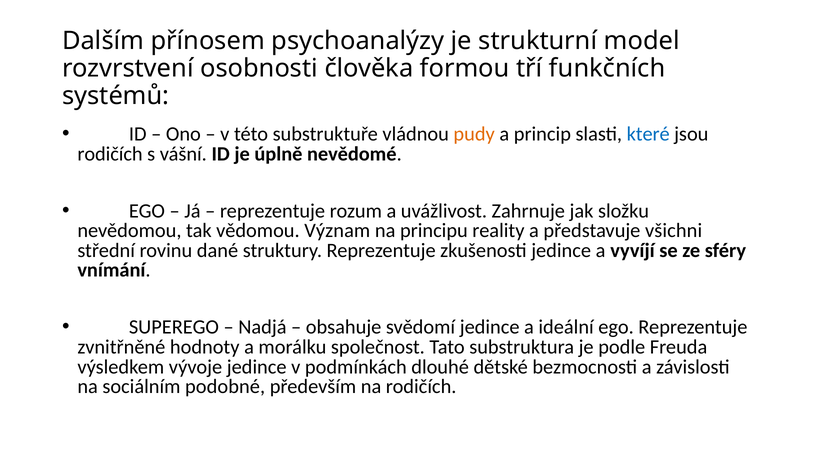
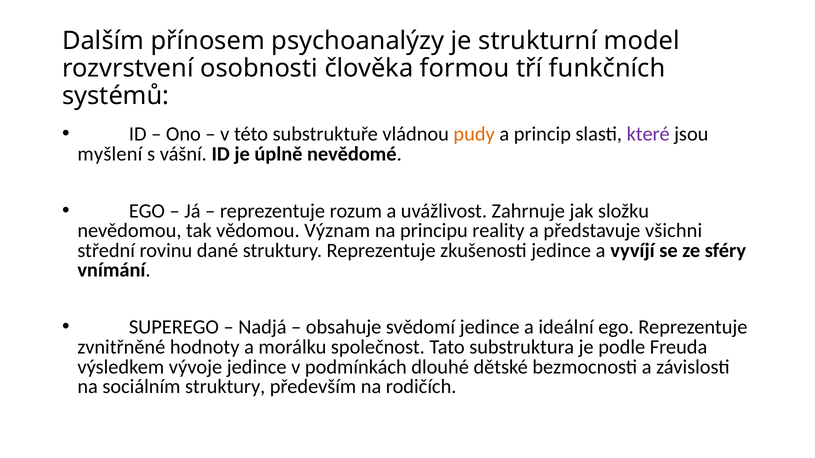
které colour: blue -> purple (648, 134)
rodičích: rodičích -> myšlení (110, 154)
sociálním podobné: podobné -> struktury (225, 387)
